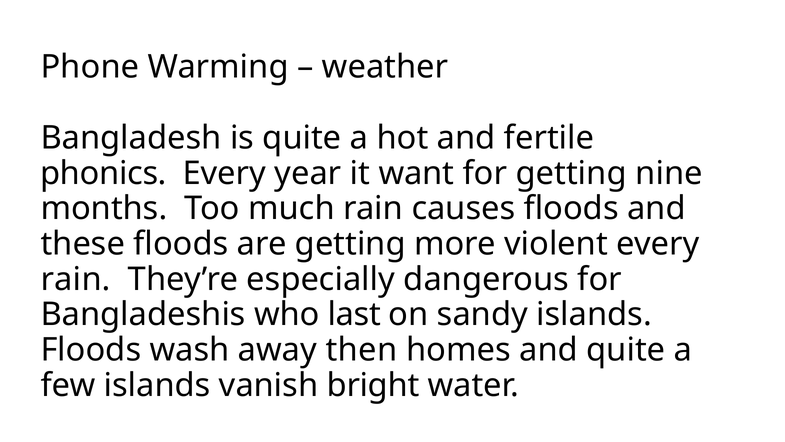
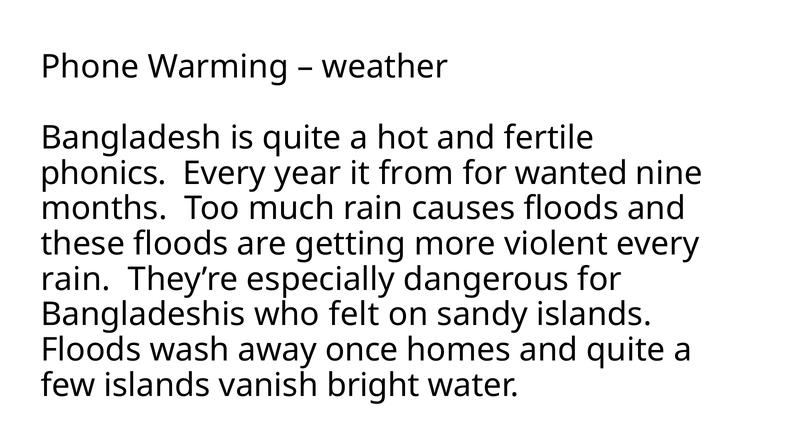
want: want -> from (416, 173)
for getting: getting -> wanted (571, 173)
last: last -> felt (354, 314)
then: then -> once (362, 350)
